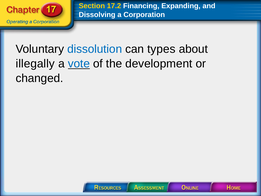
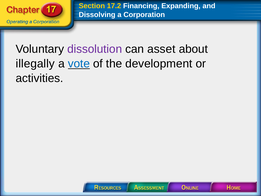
dissolution colour: blue -> purple (95, 49)
types: types -> asset (161, 49)
changed: changed -> activities (39, 78)
